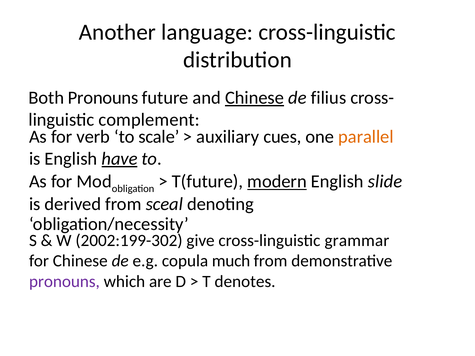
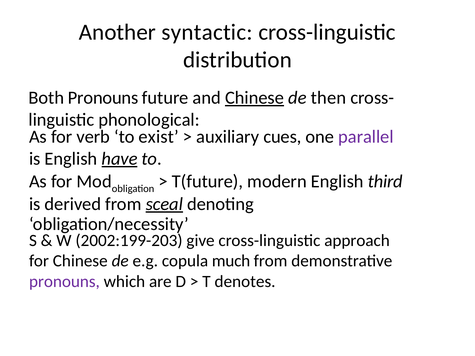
language: language -> syntactic (207, 32)
filius: filius -> then (328, 98)
complement: complement -> phonological (149, 120)
scale: scale -> exist (159, 137)
parallel colour: orange -> purple (366, 137)
modern underline: present -> none (277, 182)
slide: slide -> third (385, 182)
sceal underline: none -> present (164, 204)
2002:199-302: 2002:199-302 -> 2002:199-203 (129, 241)
grammar: grammar -> approach (357, 241)
